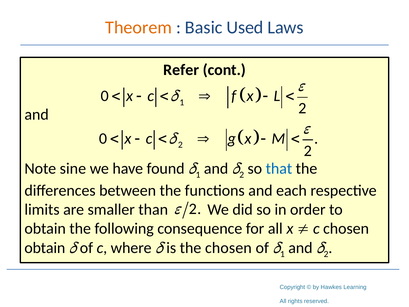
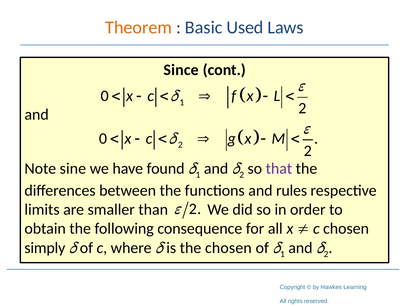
Refer: Refer -> Since (181, 70)
that colour: blue -> purple (279, 169)
each: each -> rules (292, 190)
obtain: obtain -> simply (45, 248)
